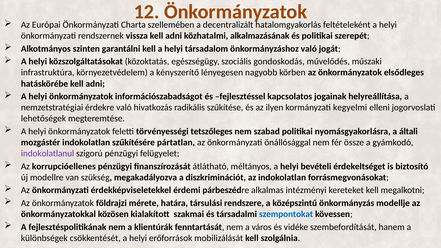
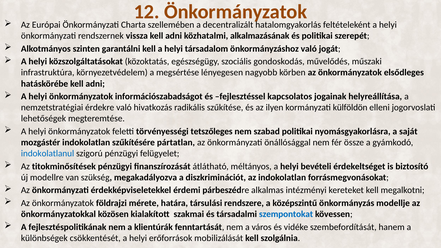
kényszerítő: kényszerítő -> megsértése (178, 73)
kegyelmi: kegyelmi -> külföldön (350, 108)
általi: általi -> saját (408, 131)
indokolatlanul colour: purple -> blue (48, 154)
korrupcióellenes: korrupcióellenes -> titokminősítések (64, 166)
